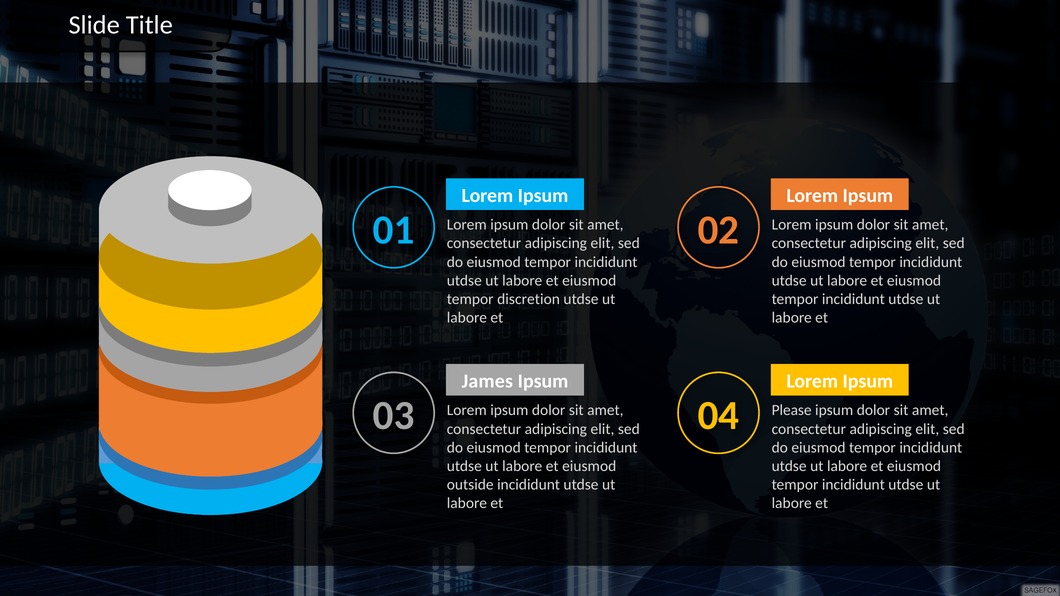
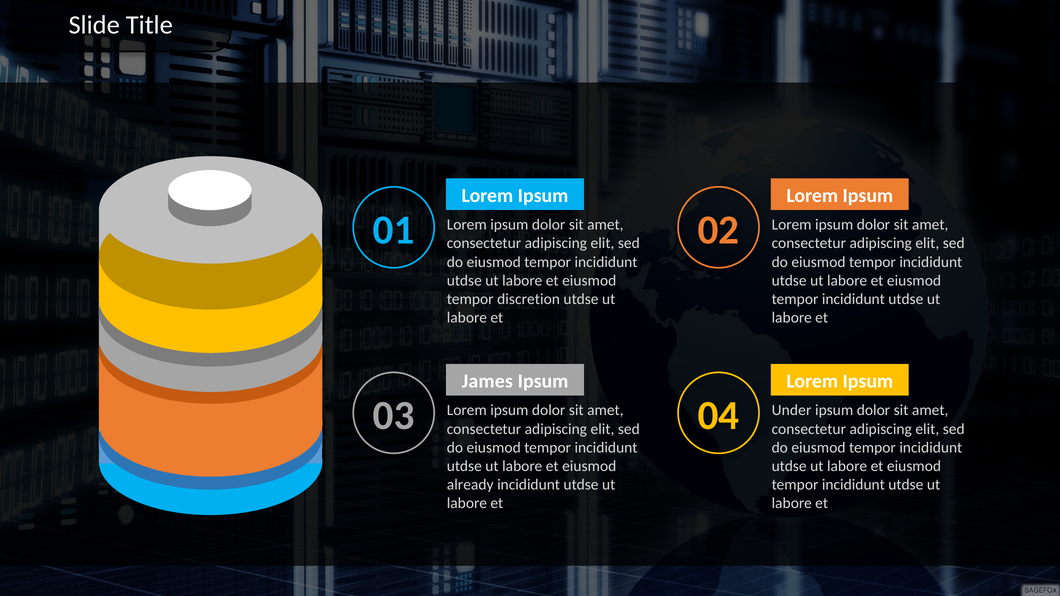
Please: Please -> Under (792, 411)
outside: outside -> already (470, 485)
